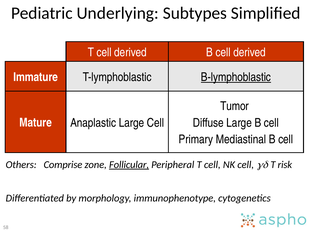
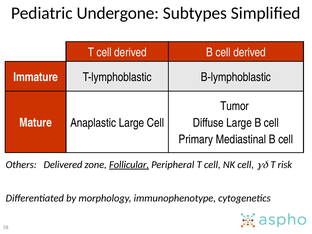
Underlying: Underlying -> Undergone (118, 13)
B-lymphoblastic underline: present -> none (236, 77)
Comprise: Comprise -> Delivered (63, 165)
